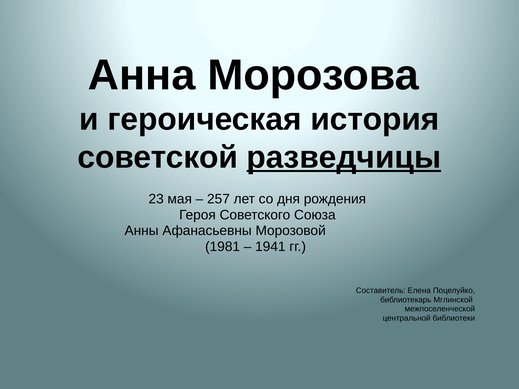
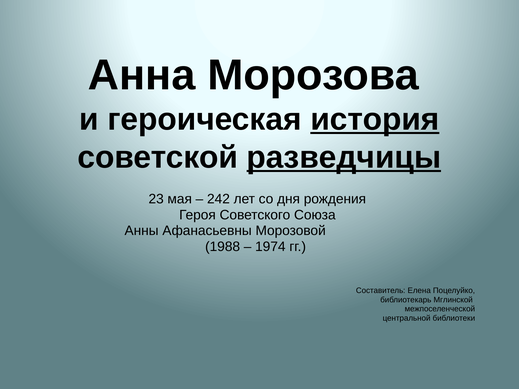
история underline: none -> present (375, 119)
257: 257 -> 242 (218, 199)
1981: 1981 -> 1988 (223, 247)
1941: 1941 -> 1974 (270, 247)
